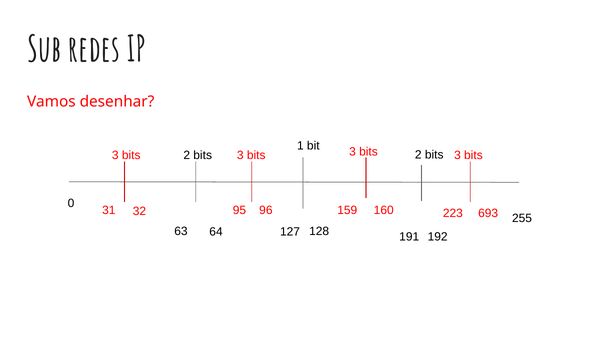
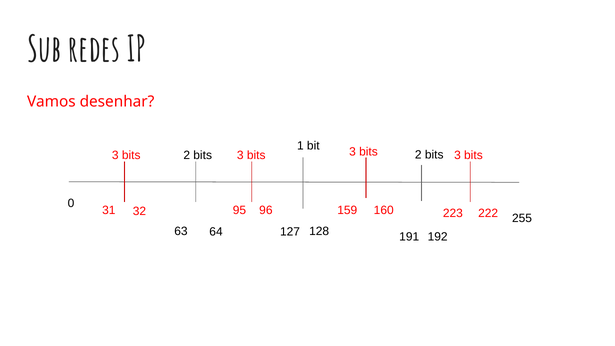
693: 693 -> 222 (488, 213)
